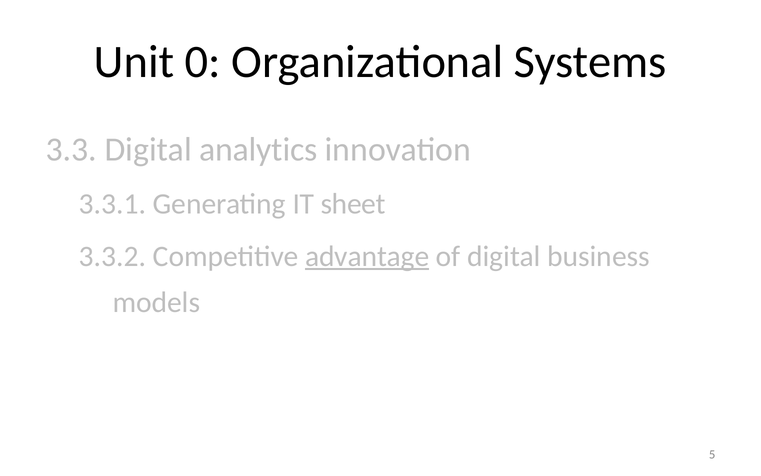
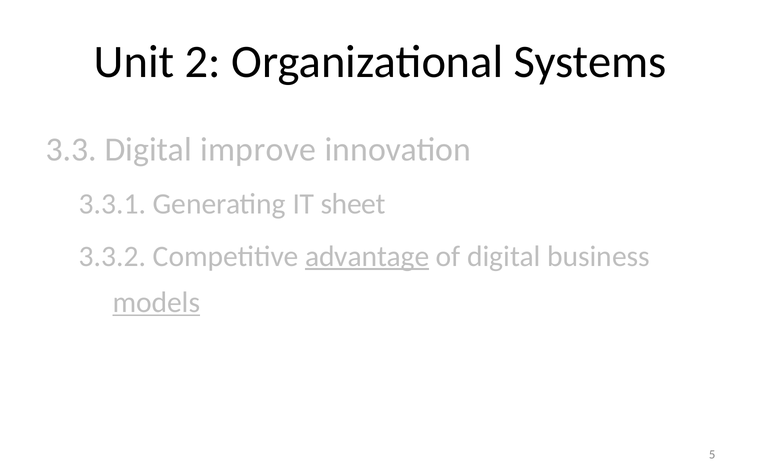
0: 0 -> 2 (203, 62)
analytics: analytics -> improve (258, 150)
models underline: none -> present (156, 302)
